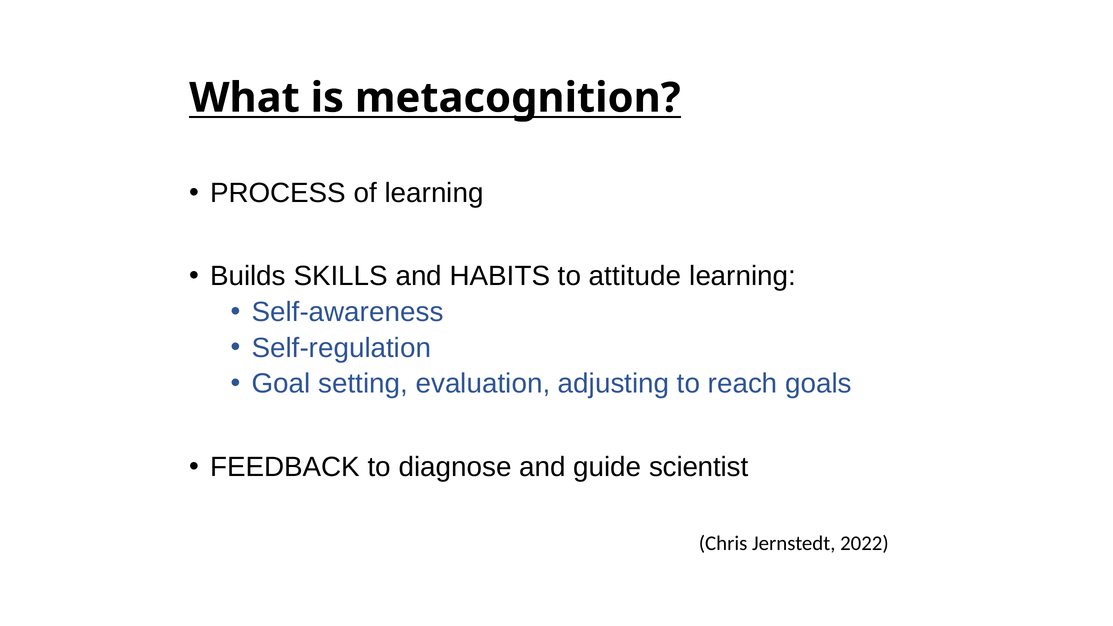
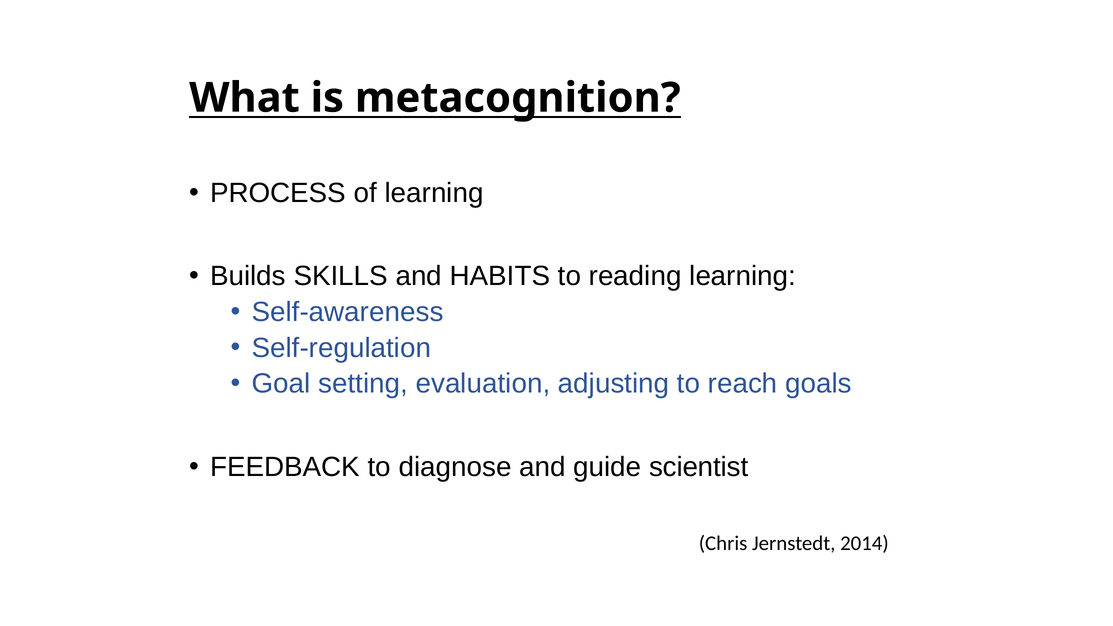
attitude: attitude -> reading (635, 276)
2022: 2022 -> 2014 (864, 543)
